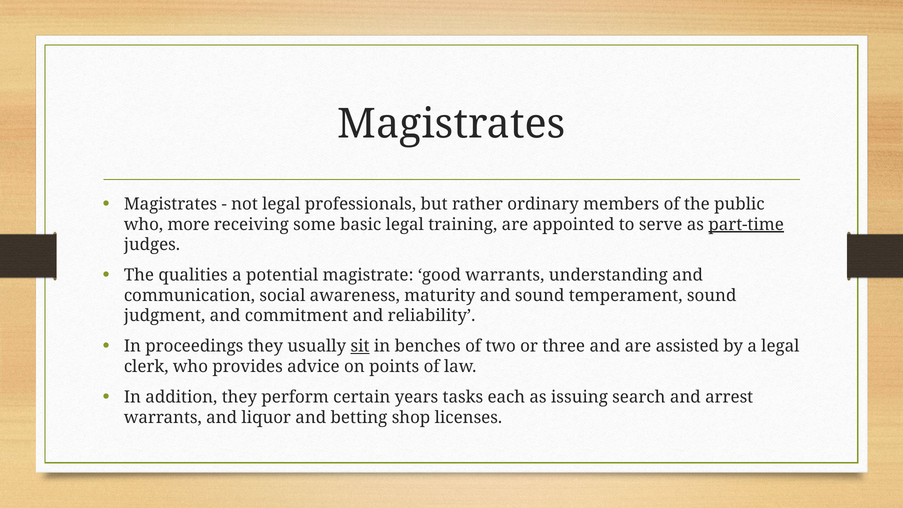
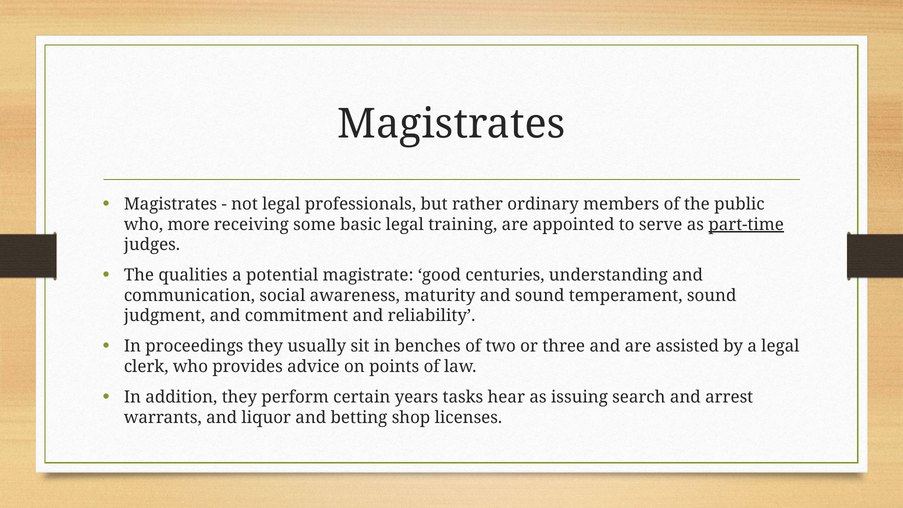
good warrants: warrants -> centuries (505, 275)
sit underline: present -> none (360, 346)
each: each -> hear (506, 397)
